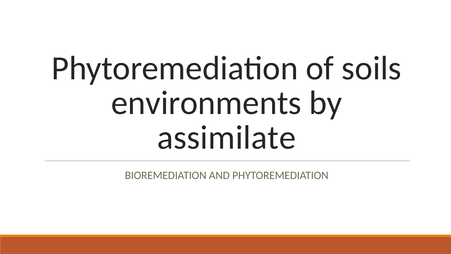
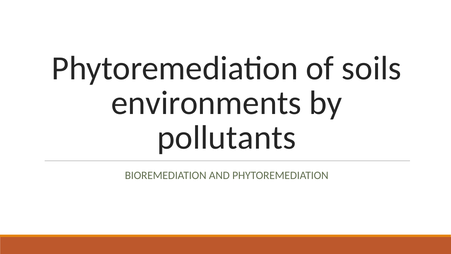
assimilate: assimilate -> pollutants (227, 137)
